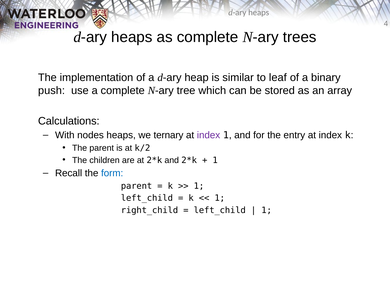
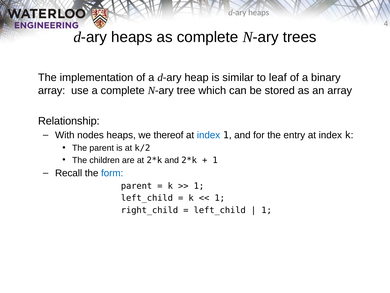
push: push -> array (52, 90)
Calculations: Calculations -> Relationship (69, 121)
ternary: ternary -> thereof (169, 135)
index colour: purple -> blue (209, 135)
